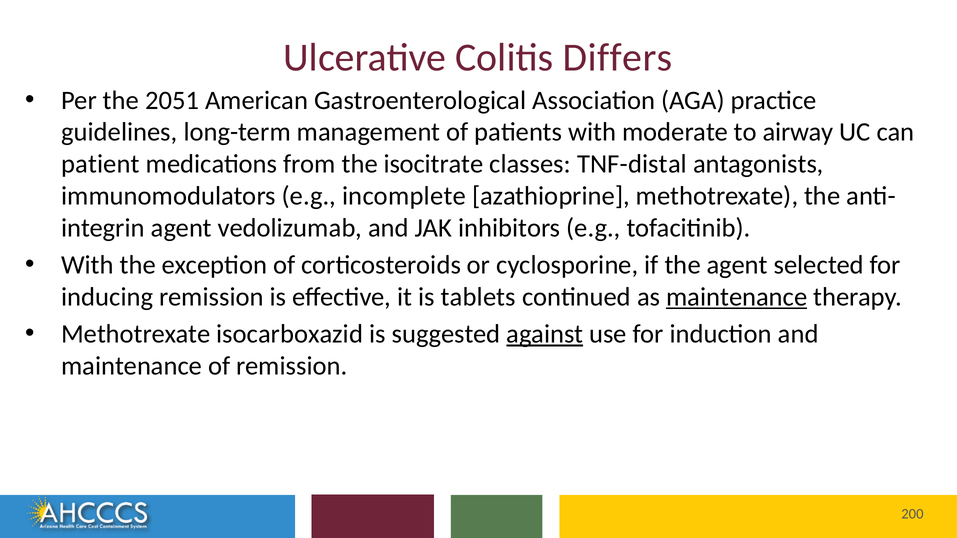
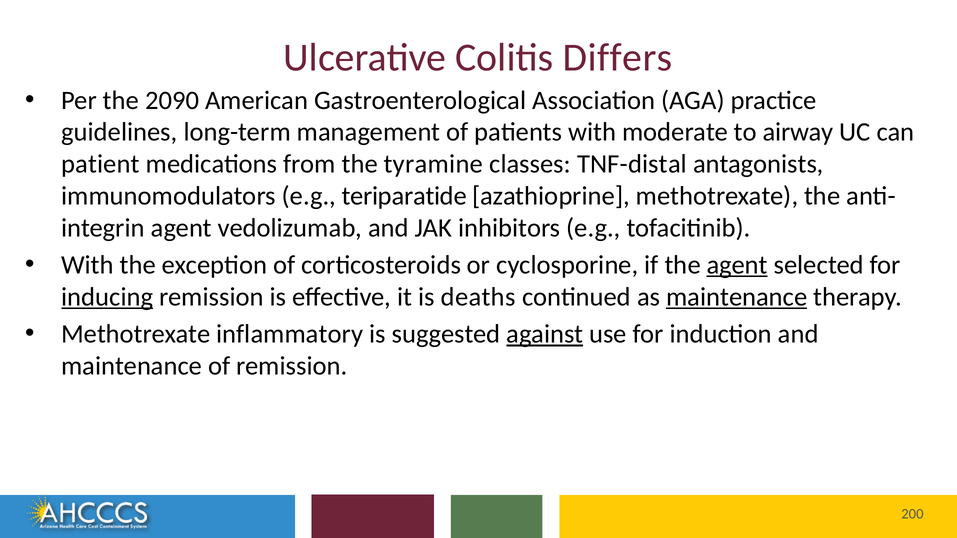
2051: 2051 -> 2090 (172, 100)
isocitrate: isocitrate -> tyramine (433, 164)
incomplete: incomplete -> teriparatide (404, 196)
agent underline: none -> present (737, 265)
inducing underline: none -> present (107, 297)
tablets: tablets -> deaths (478, 297)
isocarboxazid: isocarboxazid -> inflammatory (290, 334)
